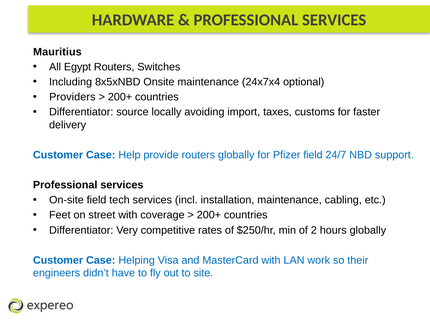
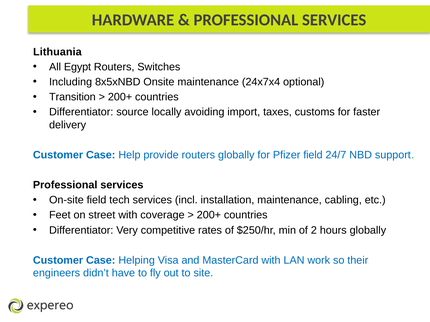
Mauritius: Mauritius -> Lithuania (57, 52)
Providers: Providers -> Transition (72, 97)
